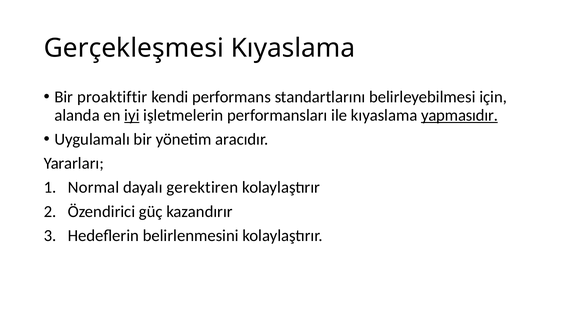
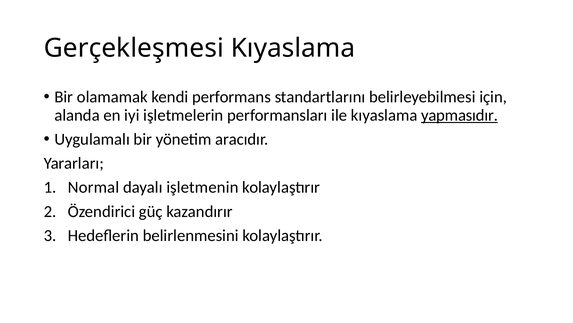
proaktiftir: proaktiftir -> olamamak (112, 97)
iyi underline: present -> none (132, 115)
gerektiren: gerektiren -> işletmenin (202, 187)
